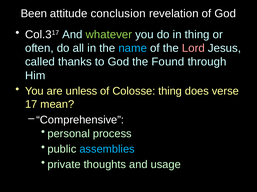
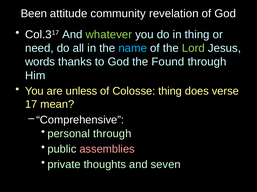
conclusion: conclusion -> community (118, 14)
often: often -> need (39, 48)
Lord colour: pink -> light green (193, 48)
called: called -> words (40, 62)
personal process: process -> through (112, 134)
assemblies colour: light blue -> pink (107, 150)
usage: usage -> seven (166, 165)
